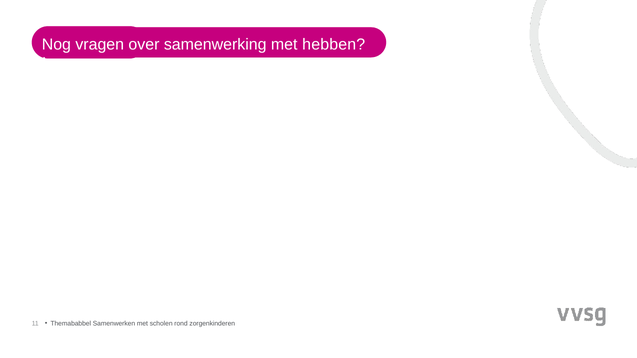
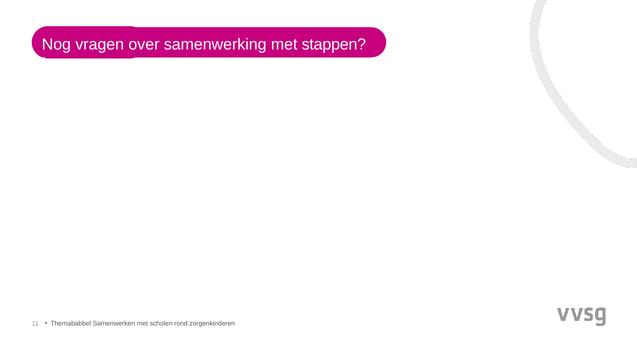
hebben: hebben -> stappen (334, 44)
